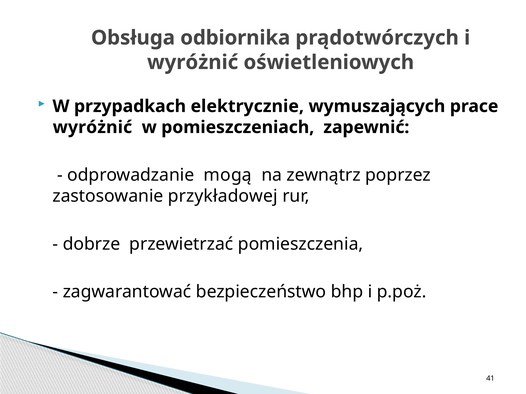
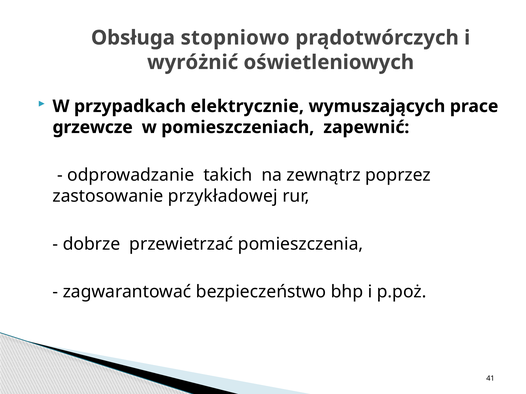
odbiornika: odbiornika -> stopniowo (235, 38)
wyróżnić: wyróżnić -> grzewcze (93, 127)
mogą: mogą -> takich (228, 175)
